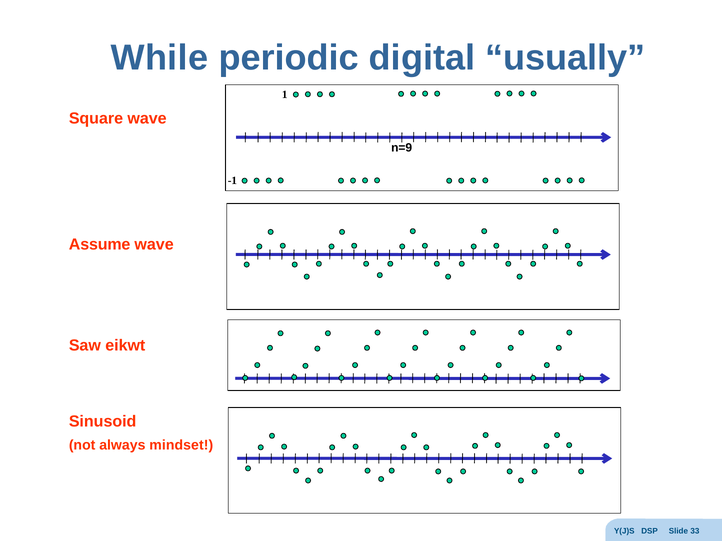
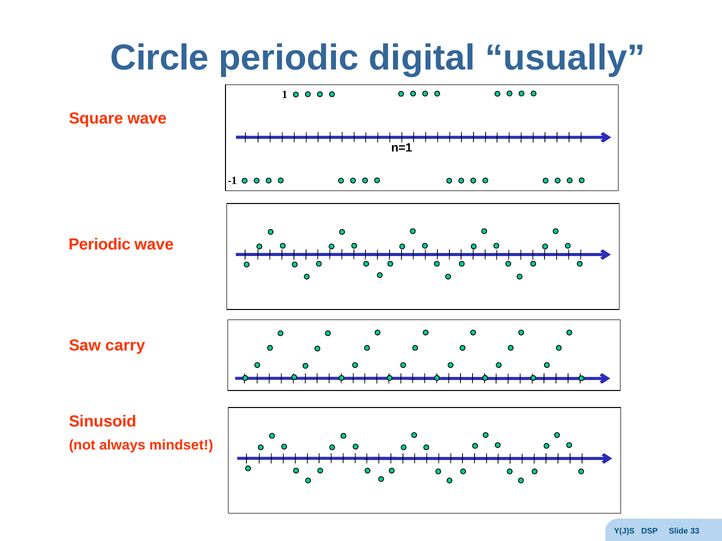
While: While -> Circle (160, 58)
n=9: n=9 -> n=1 (402, 148)
Assume: Assume -> Periodic (100, 245)
eikwt: eikwt -> carry (125, 346)
